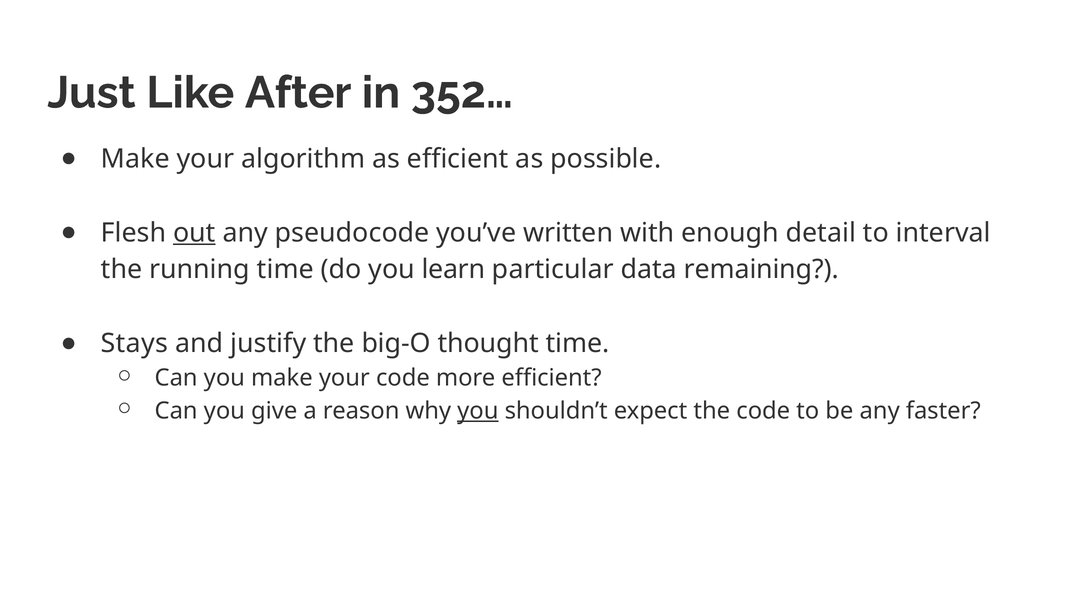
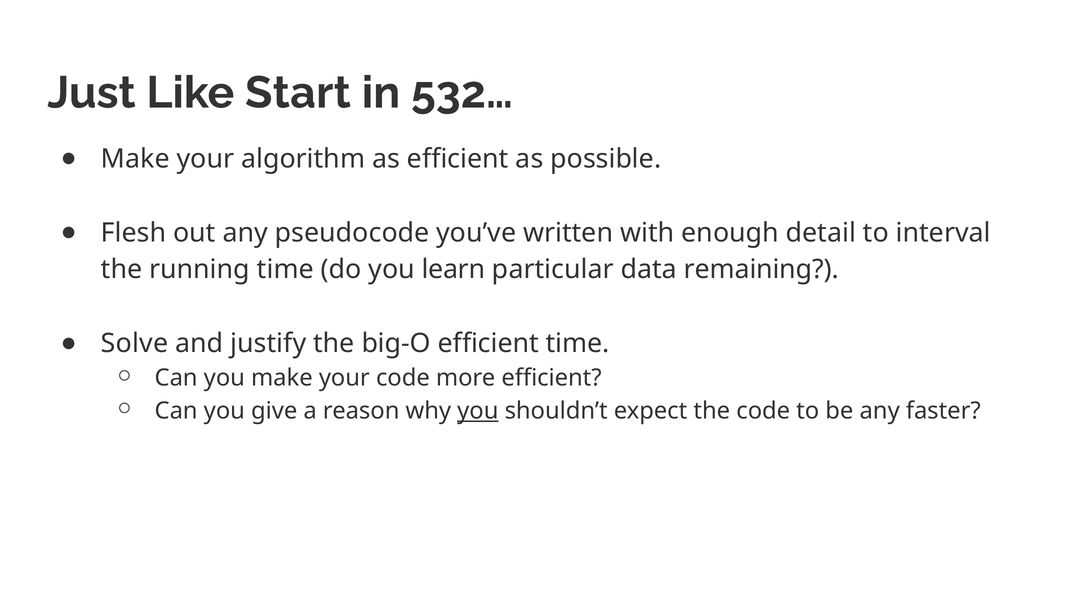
After: After -> Start (298, 93)
352…: 352… -> 532… (462, 93)
out underline: present -> none (194, 233)
Stays: Stays -> Solve (135, 344)
big-O thought: thought -> efficient (488, 344)
